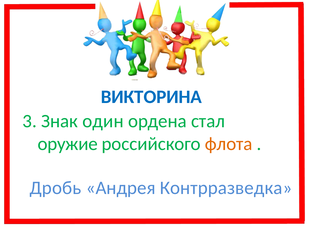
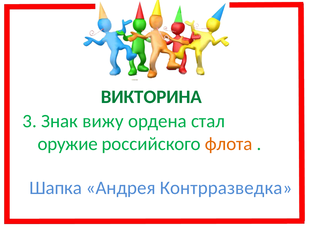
ВИКТОРИНА colour: blue -> green (151, 97)
один: один -> вижу (103, 121)
Дробь: Дробь -> Шапка (56, 187)
